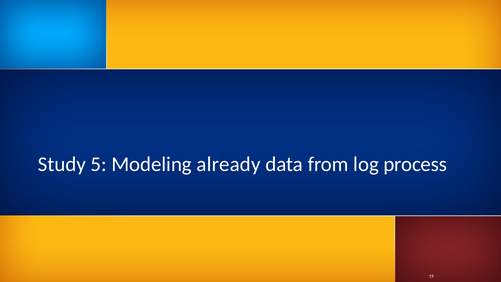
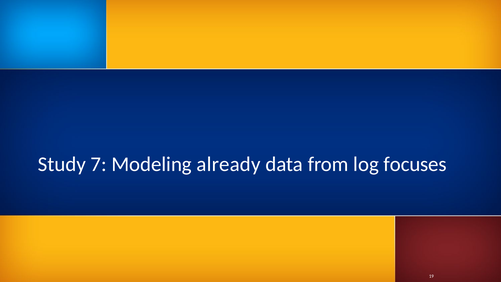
5: 5 -> 7 (99, 164)
process: process -> focuses (415, 164)
